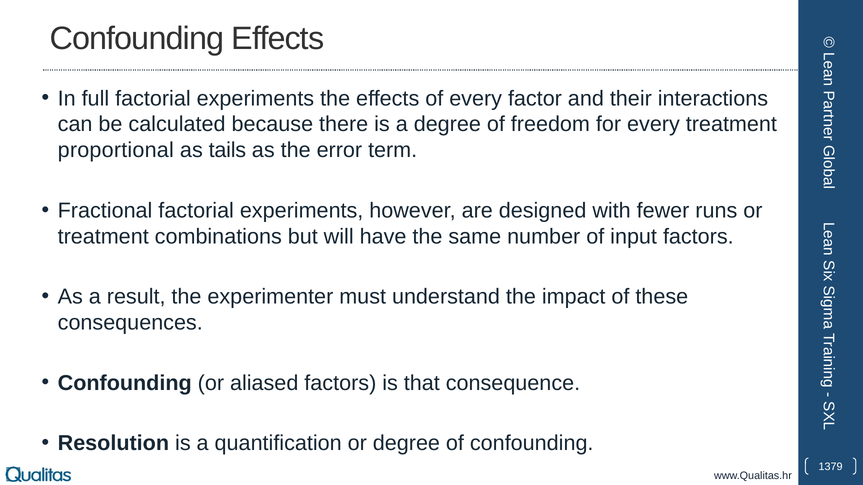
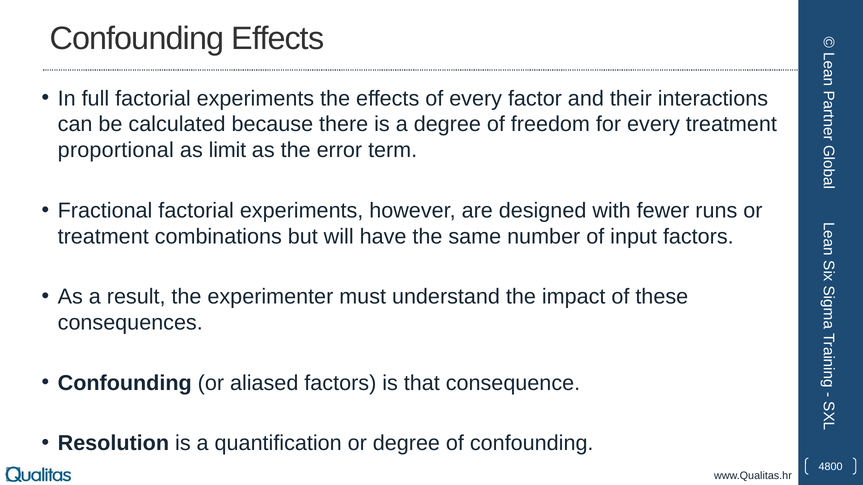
tails: tails -> limit (227, 150)
1379: 1379 -> 4800 (831, 467)
